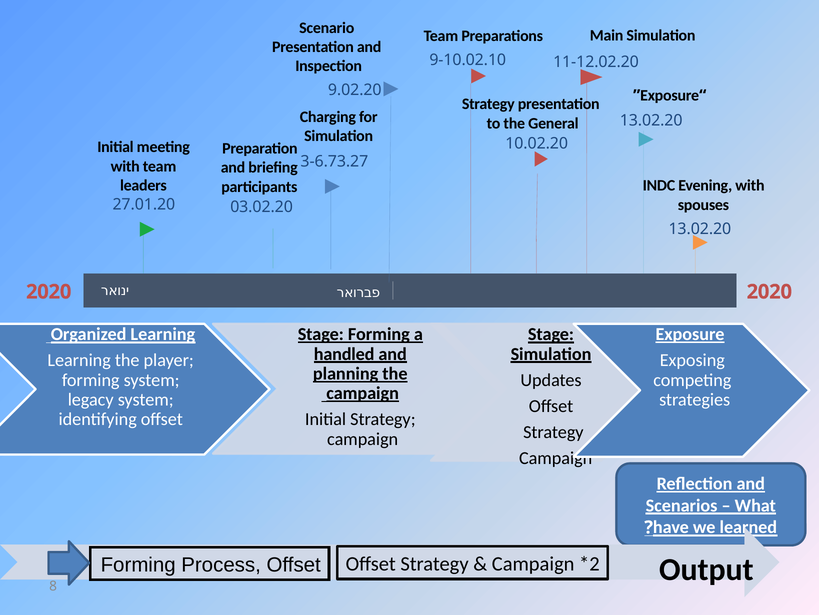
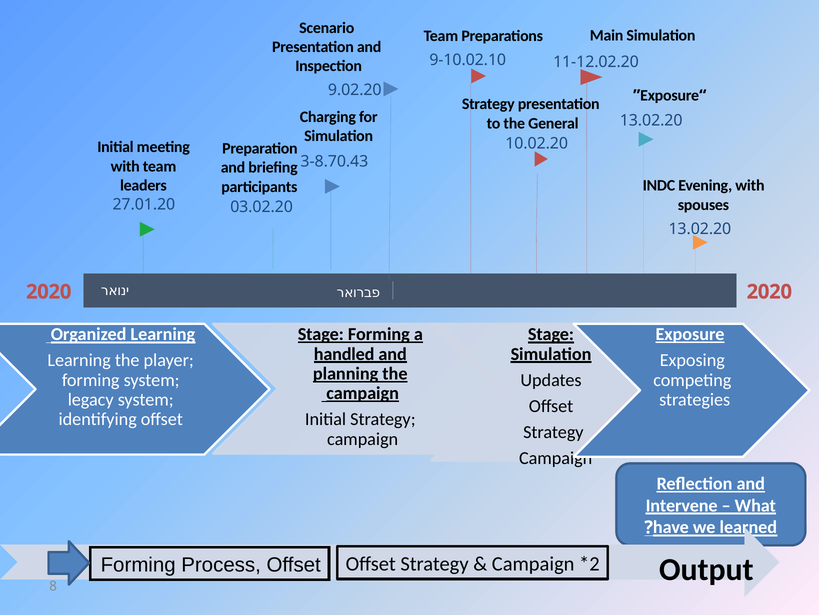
3-6.73.27: 3-6.73.27 -> 3-8.70.43 (334, 161)
Scenarios: Scenarios -> Intervene (682, 505)
